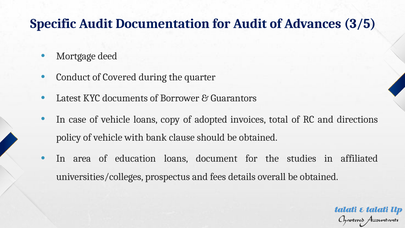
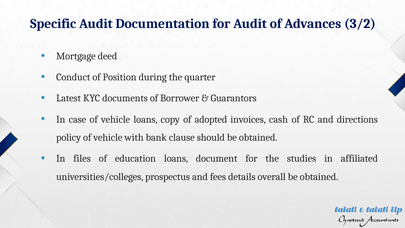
3/5: 3/5 -> 3/2 (360, 24)
Covered: Covered -> Position (120, 77)
total: total -> cash (278, 119)
area: area -> files (82, 158)
